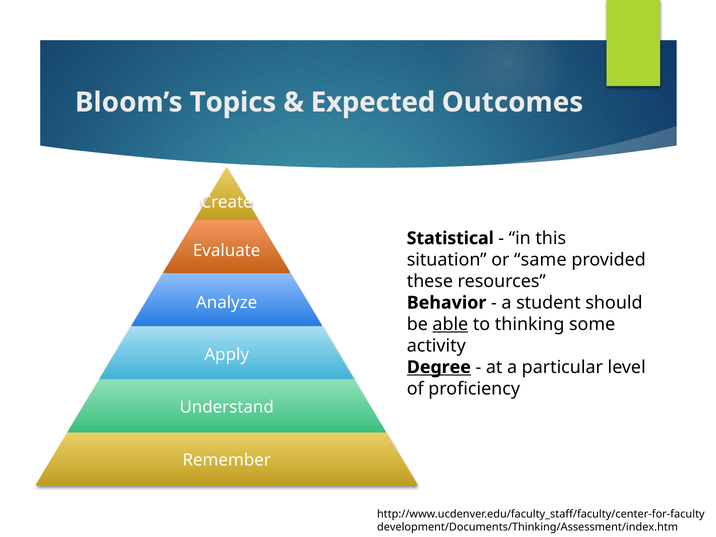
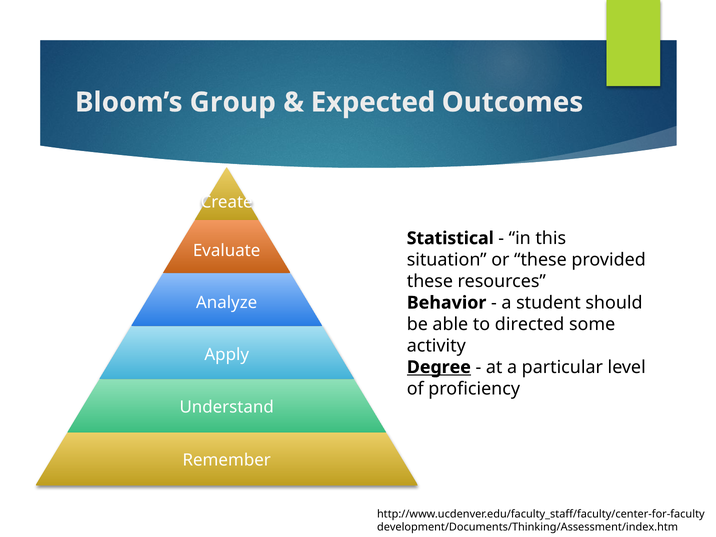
Topics: Topics -> Group (233, 102)
or same: same -> these (540, 260)
able underline: present -> none (450, 324)
thinking: thinking -> directed (530, 324)
